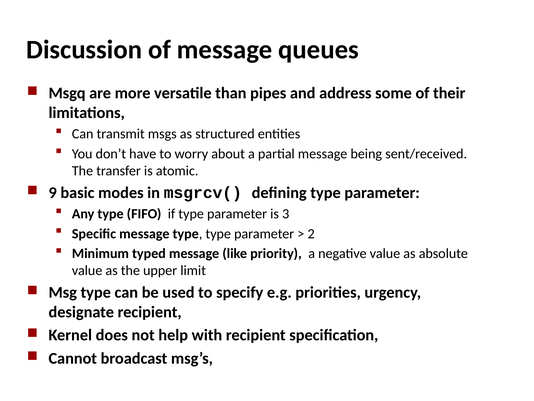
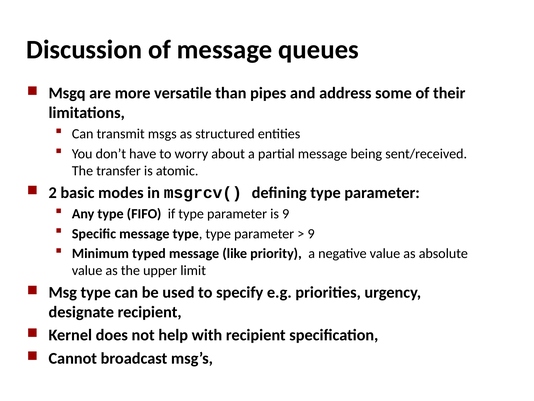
9: 9 -> 2 (53, 192)
is 3: 3 -> 9 (286, 214)
2: 2 -> 9 (311, 233)
